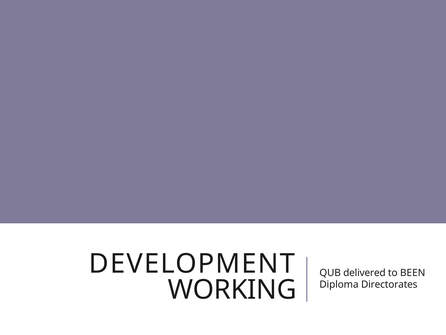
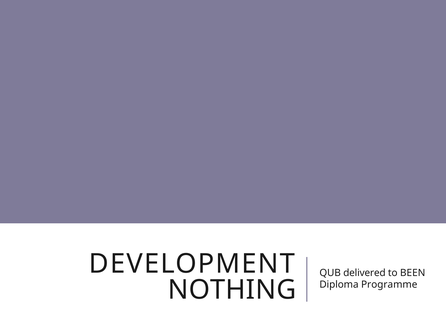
Directorates: Directorates -> Programme (389, 284)
WORKING: WORKING -> NOTHING (232, 290)
